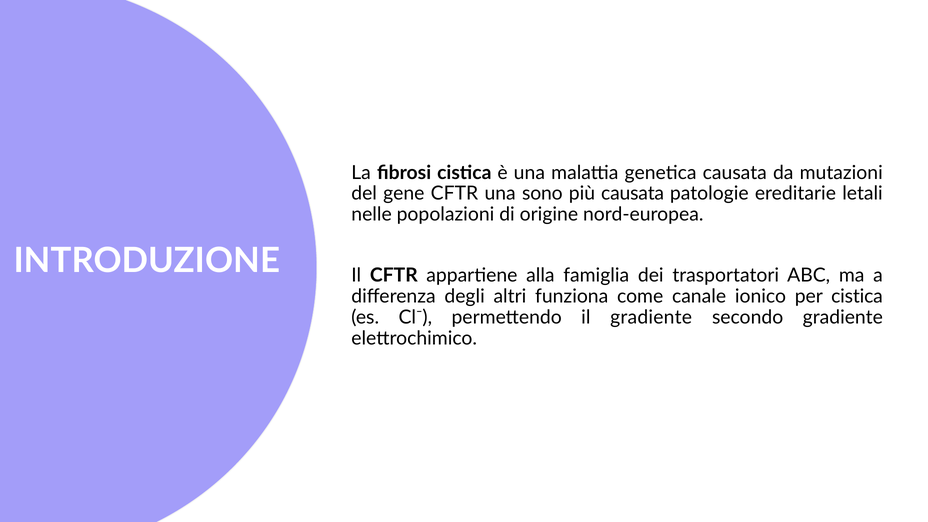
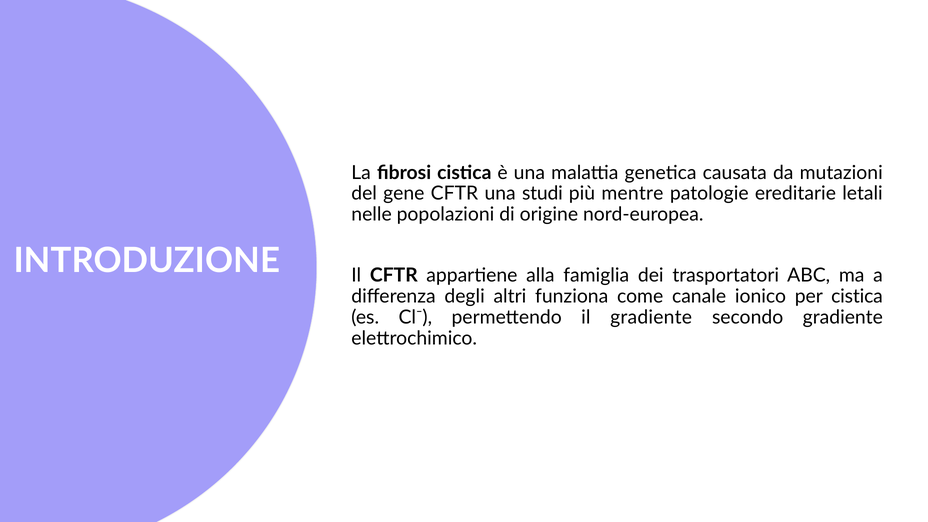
sono: sono -> studi (542, 194)
più causata: causata -> mentre (632, 194)
